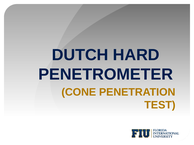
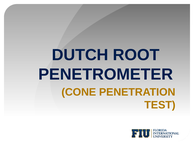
HARD: HARD -> ROOT (136, 55)
